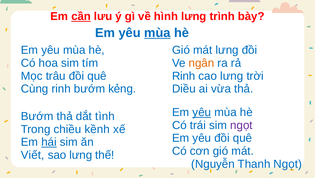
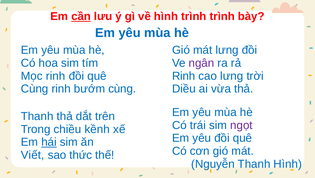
hình lưng: lưng -> trình (194, 16)
mùa underline: present -> none (157, 33)
ngân colour: orange -> purple (201, 63)
Mọc trâu: trâu -> rinh (56, 76)
bướm kẻng: kẻng -> cùng (122, 89)
yêu underline: present -> none (202, 112)
Bướm: Bướm -> Thanh (37, 116)
tình: tình -> trên (105, 116)
sao lưng: lưng -> thức (81, 155)
Thanh Ngọt: Ngọt -> Hình (288, 164)
